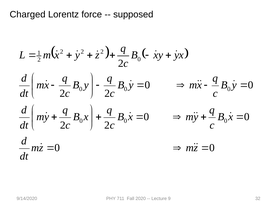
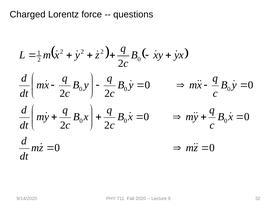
supposed: supposed -> questions (133, 14)
